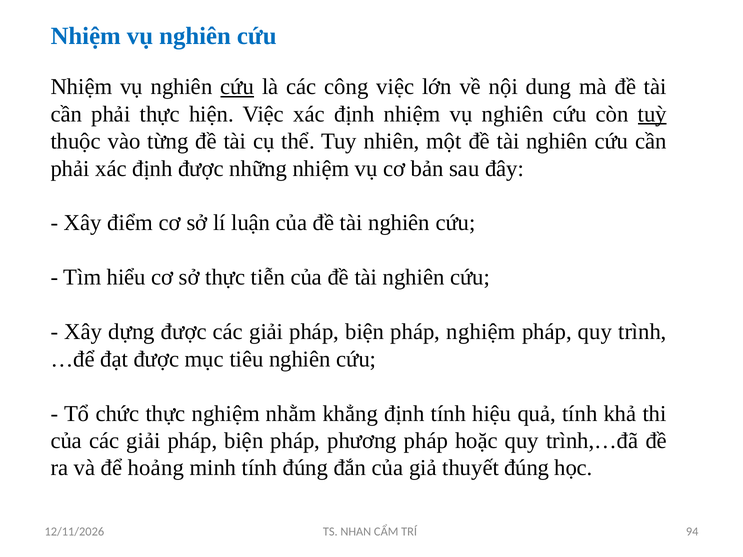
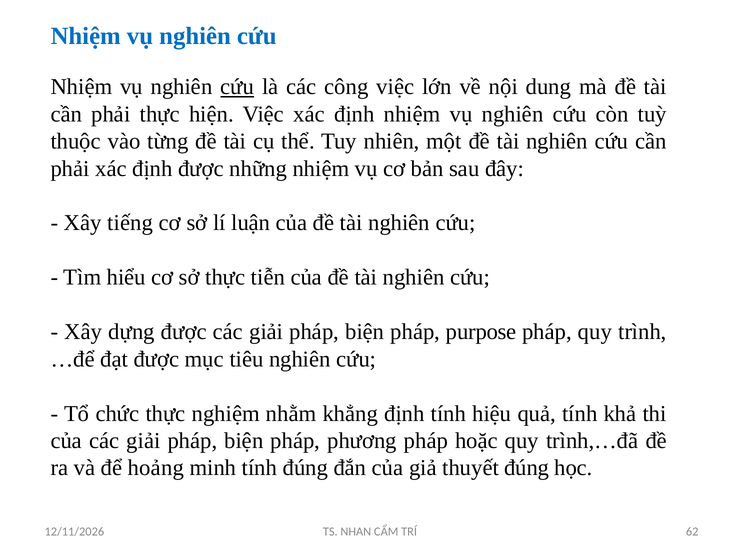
tuỳ underline: present -> none (652, 114)
điểm: điểm -> tiếng (130, 223)
pháp nghiệm: nghiệm -> purpose (481, 332)
94: 94 -> 62 (692, 532)
